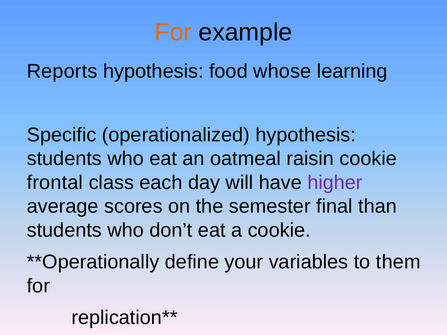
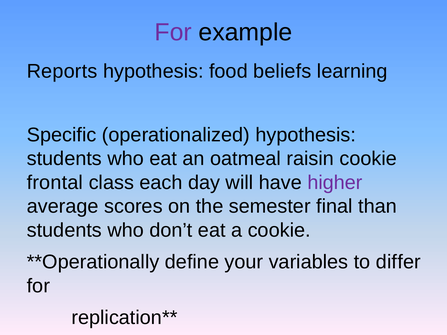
For colour: orange -> purple (173, 32)
whose: whose -> beliefs (282, 71)
them: them -> differ (398, 262)
